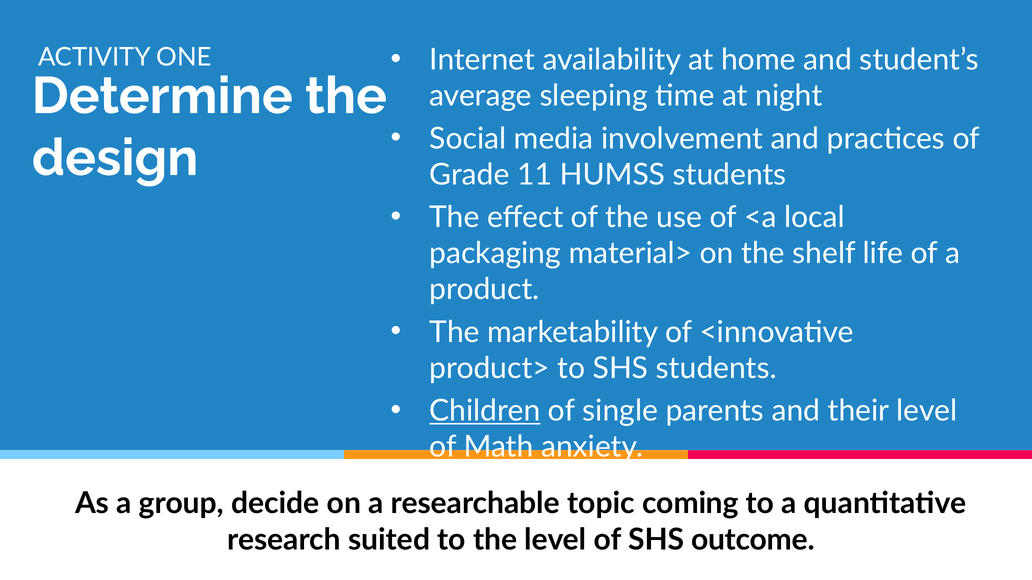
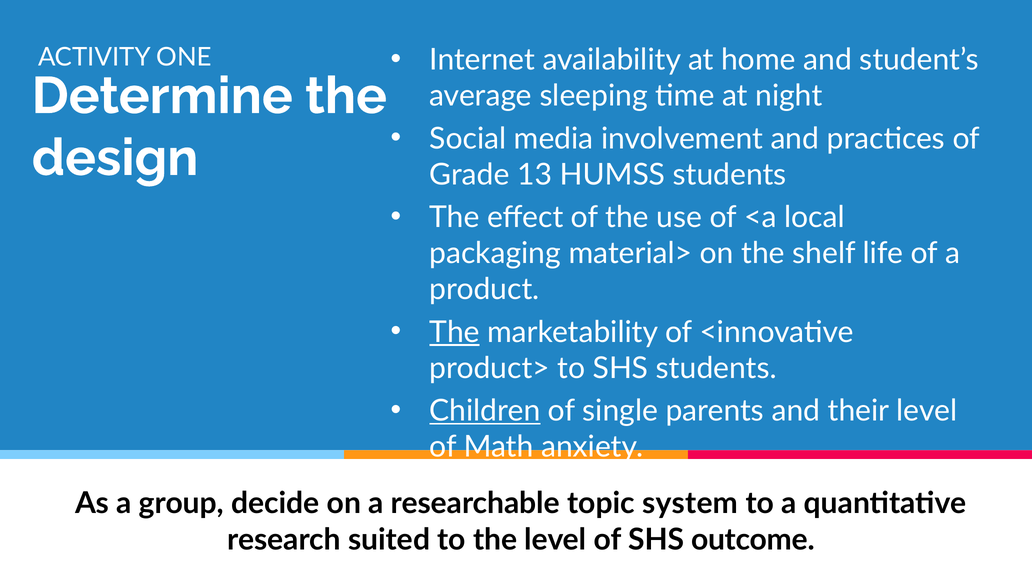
11: 11 -> 13 (535, 175)
The underline: none -> present (455, 332)
coming: coming -> system (690, 504)
